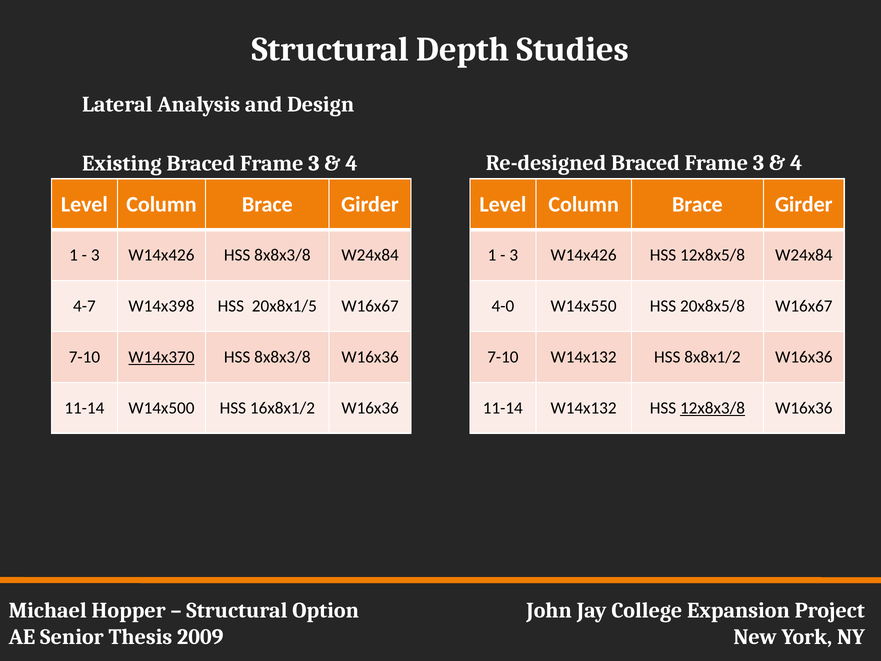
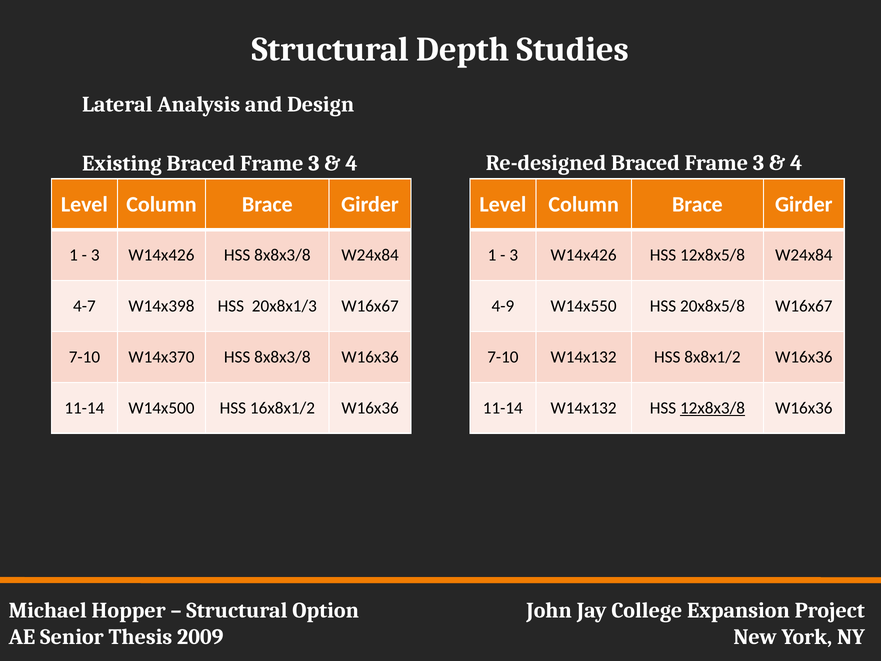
20x8x1/5: 20x8x1/5 -> 20x8x1/3 (284, 306)
4-0: 4-0 -> 4-9 (503, 306)
W14x370 underline: present -> none (161, 357)
